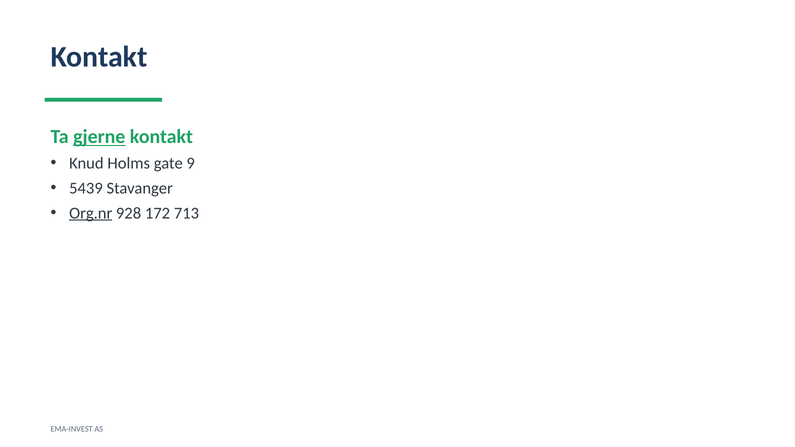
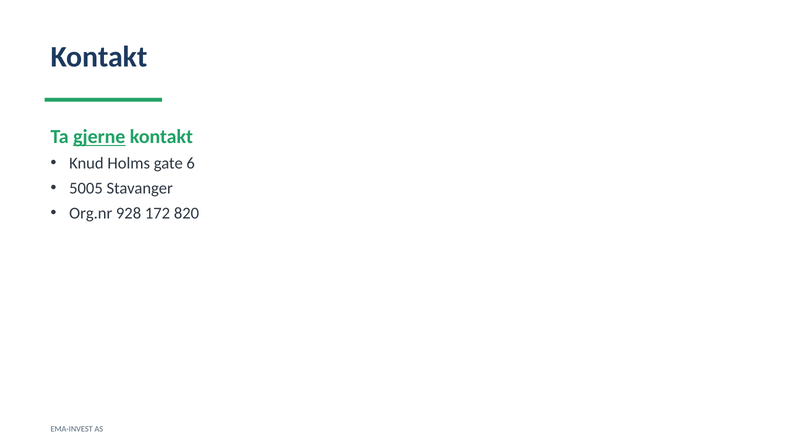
9: 9 -> 6 (191, 163)
5439: 5439 -> 5005 (86, 188)
Org.nr underline: present -> none (91, 213)
713: 713 -> 820 (186, 213)
